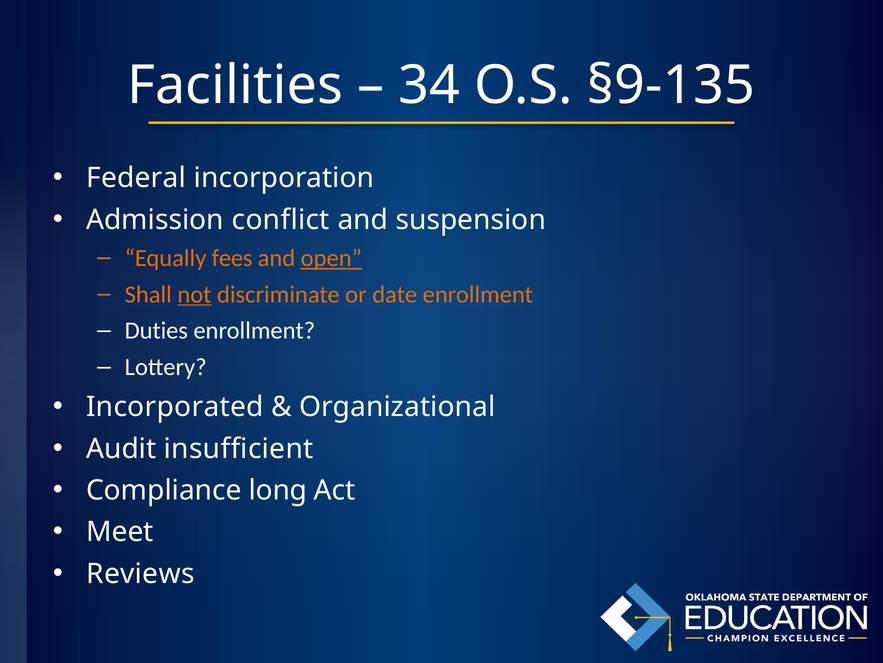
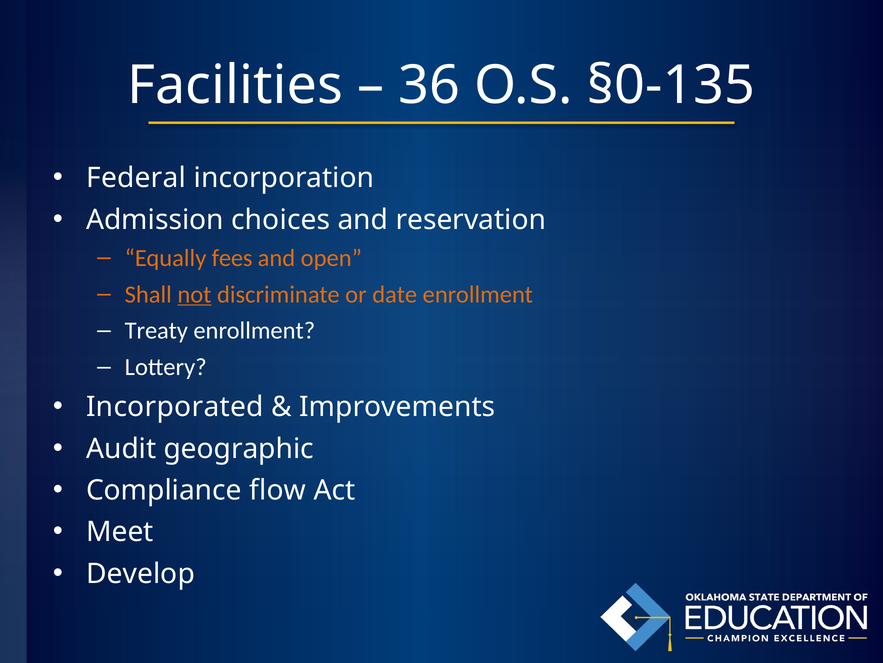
34: 34 -> 36 (429, 85)
§9-135: §9-135 -> §0-135 (671, 85)
conflict: conflict -> choices (281, 220)
suspension: suspension -> reservation (471, 220)
open underline: present -> none (331, 258)
Duties: Duties -> Treaty (156, 330)
Organizational: Organizational -> Improvements (397, 407)
insufficient: insufficient -> geographic (239, 448)
long: long -> flow (278, 490)
Reviews: Reviews -> Develop (141, 573)
